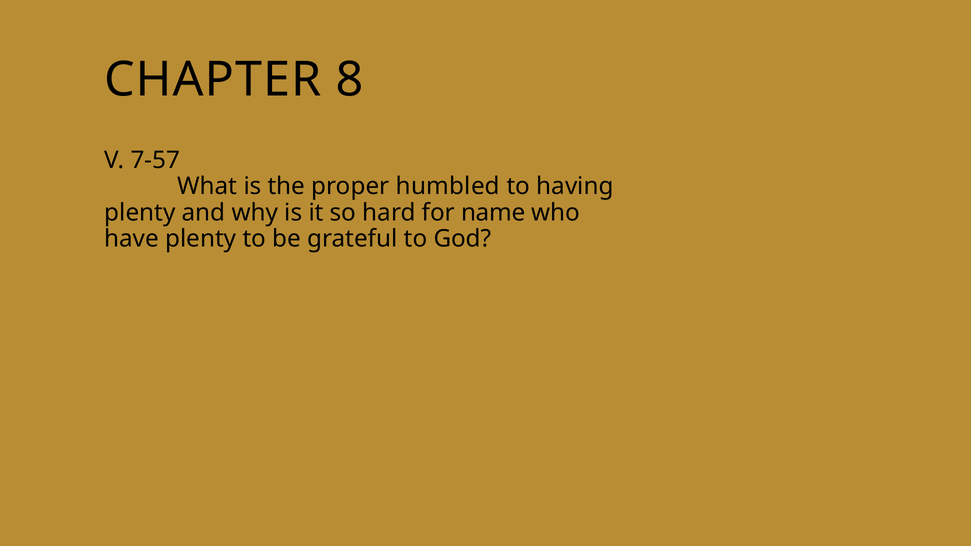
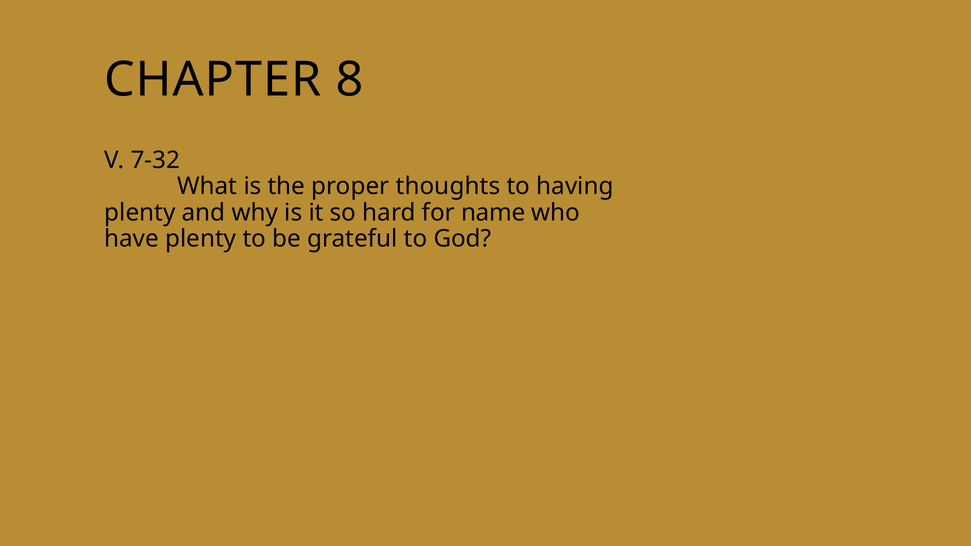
7-57: 7-57 -> 7-32 (155, 160)
humbled: humbled -> thoughts (448, 186)
